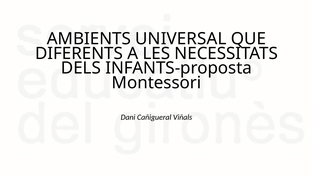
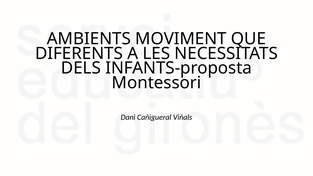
UNIVERSAL: UNIVERSAL -> MOVIMENT (181, 39)
